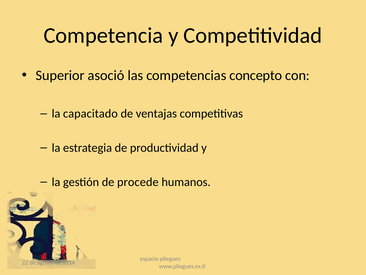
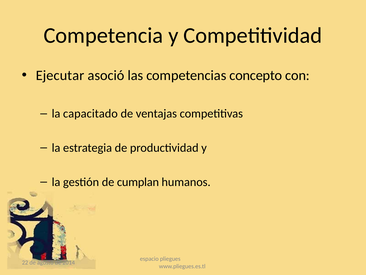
Superior: Superior -> Ejecutar (60, 75)
procede: procede -> cumplan (138, 182)
